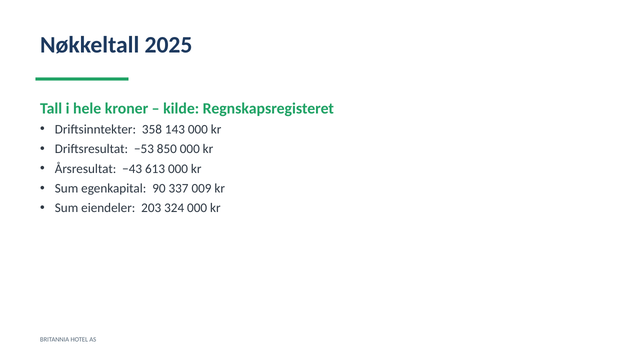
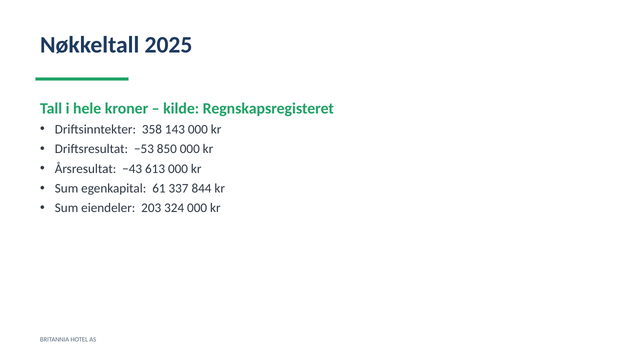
90: 90 -> 61 (159, 189)
009: 009 -> 844 (201, 189)
